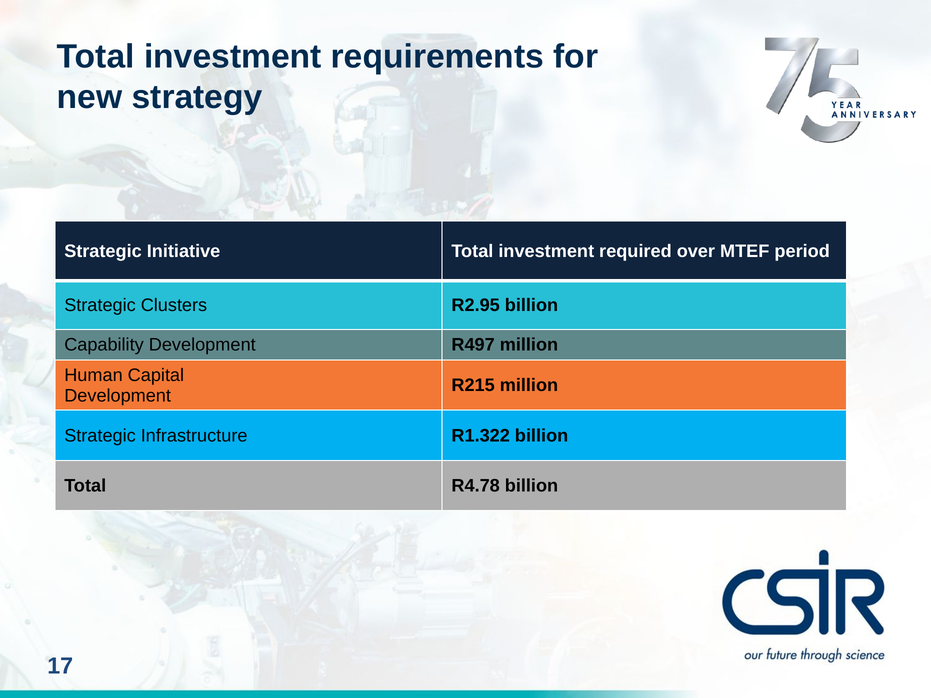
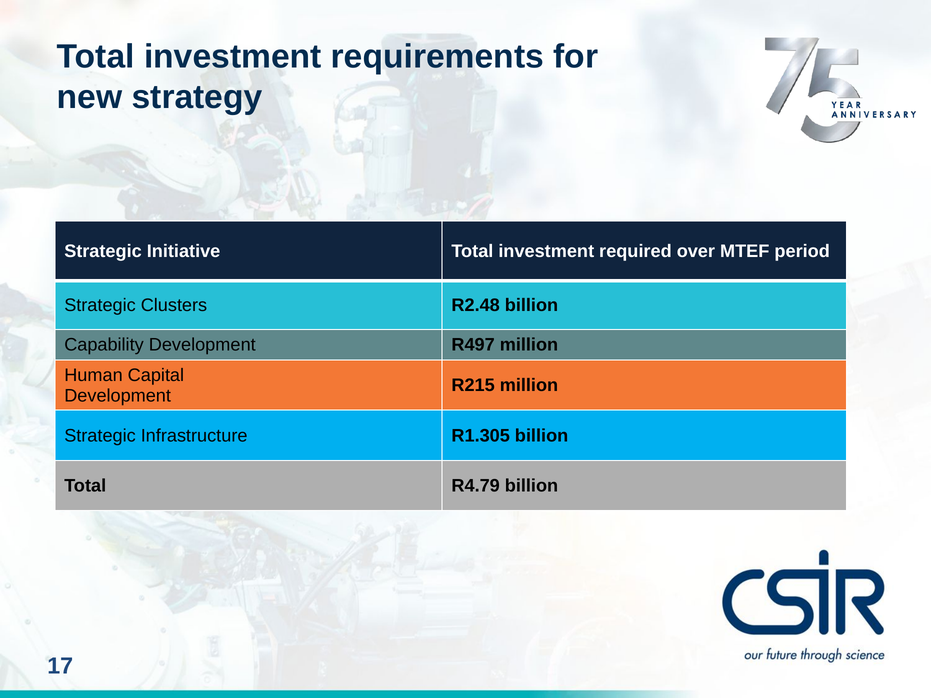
R2.95: R2.95 -> R2.48 (476, 306)
R1.322: R1.322 -> R1.305 (481, 436)
R4.78: R4.78 -> R4.79 (476, 486)
